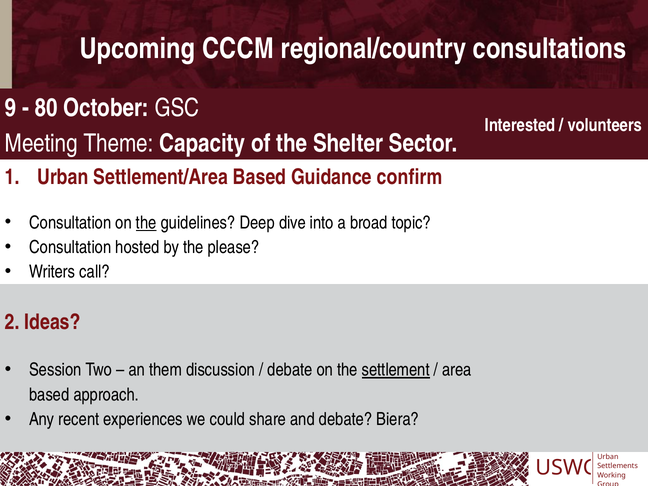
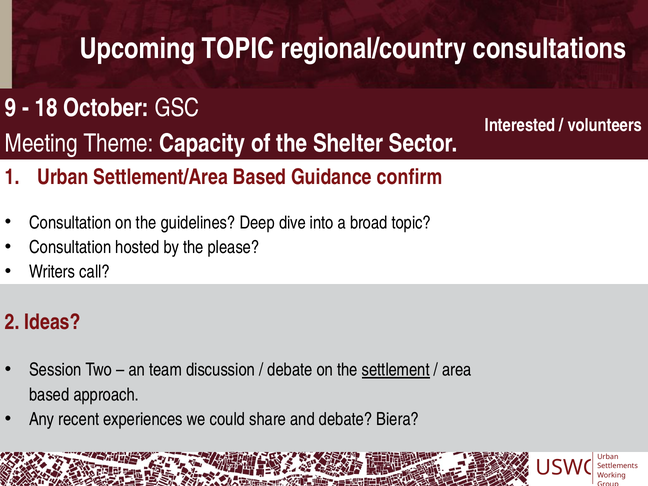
Upcoming CCCM: CCCM -> TOPIC (238, 49)
80: 80 -> 18 (46, 108)
the underline: present -> none (146, 223)
them: them -> team (165, 370)
